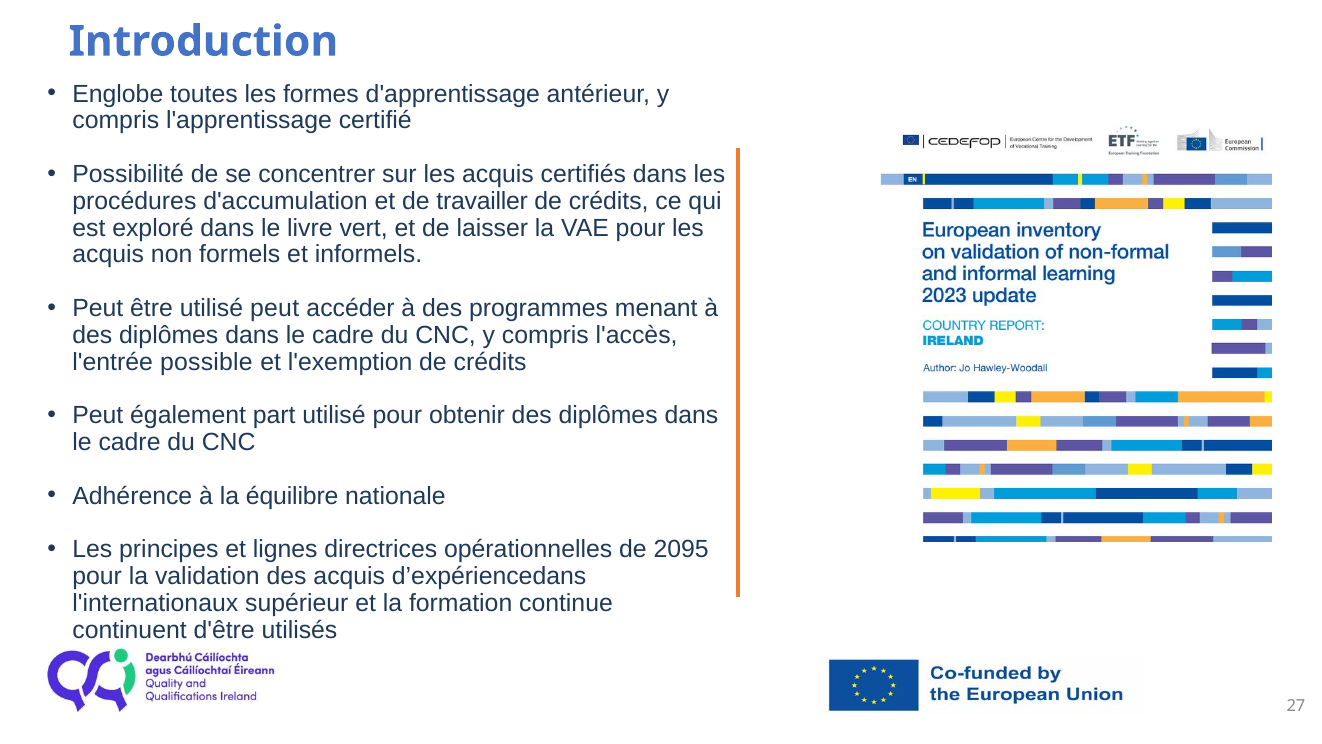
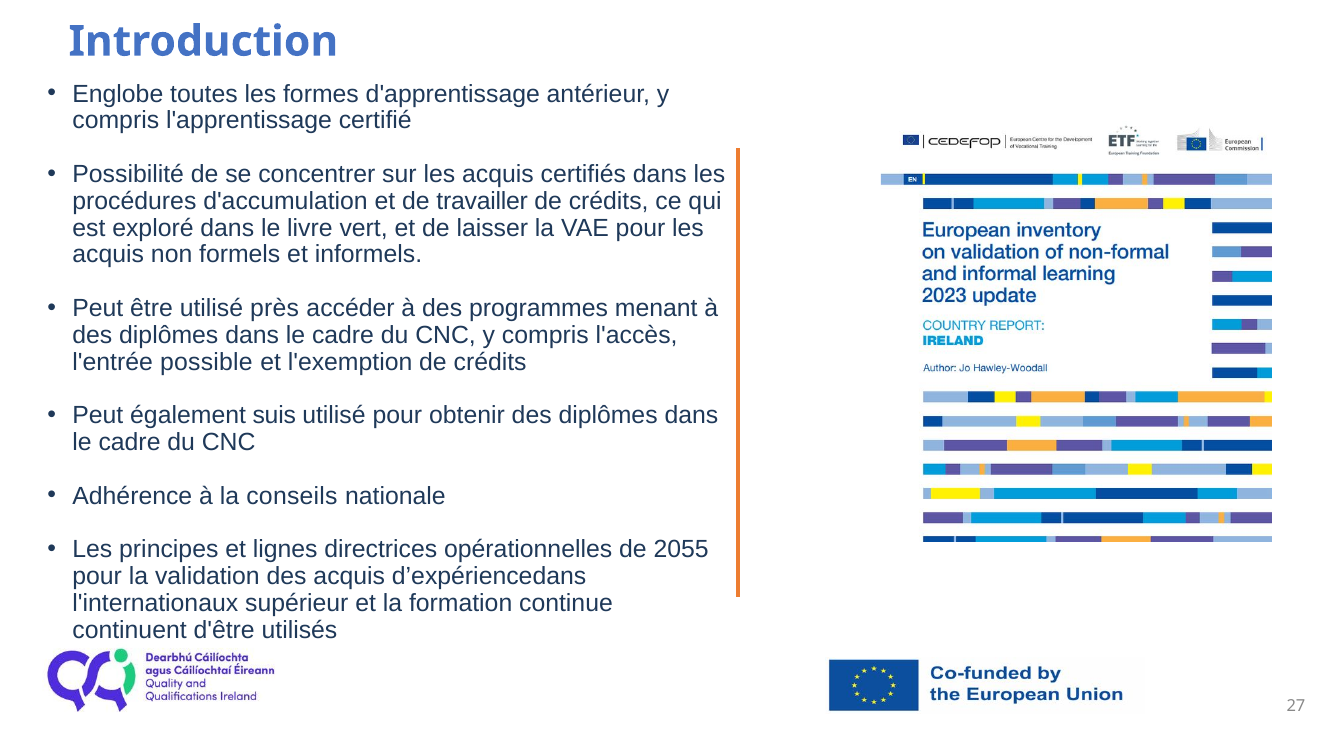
utilisé peut: peut -> près (275, 308)
part: part -> suis (274, 415)
équilibre: équilibre -> conseils (292, 496)
2095: 2095 -> 2055 (681, 549)
